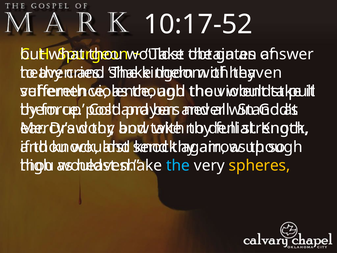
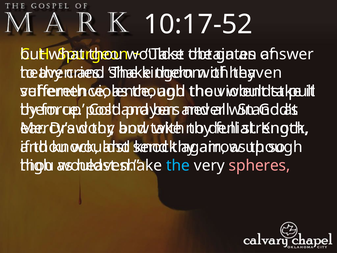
spheres colour: yellow -> pink (259, 165)
